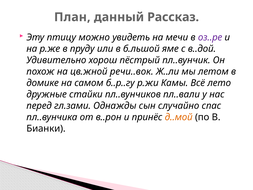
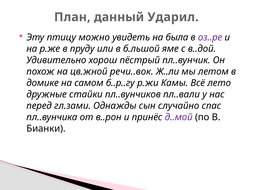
Рассказ: Рассказ -> Ударил (173, 17)
мечи: мечи -> была (177, 37)
д..мой colour: orange -> purple (179, 117)
